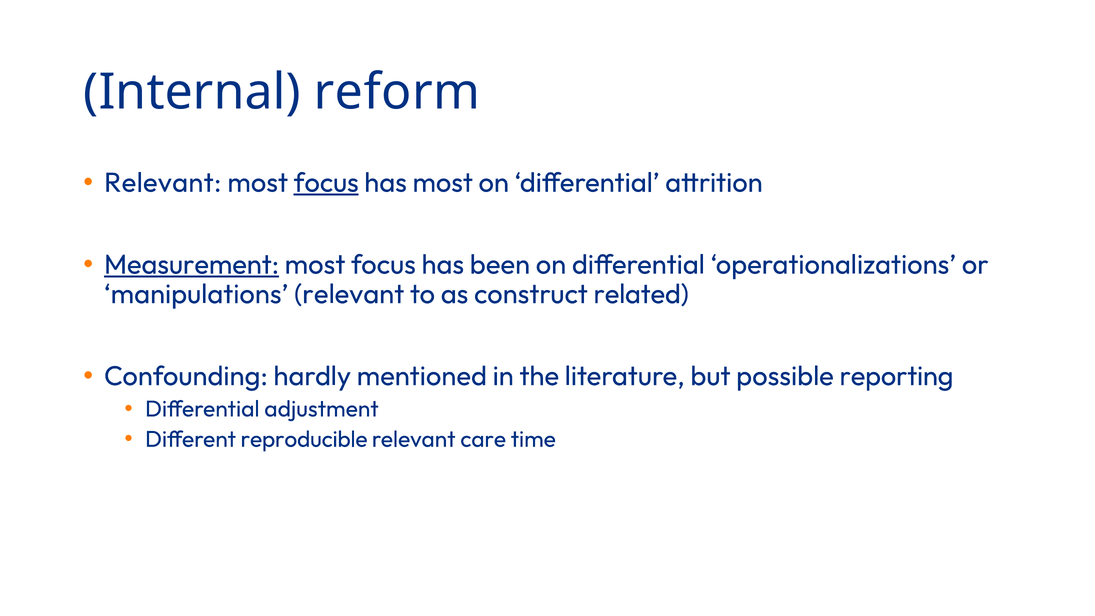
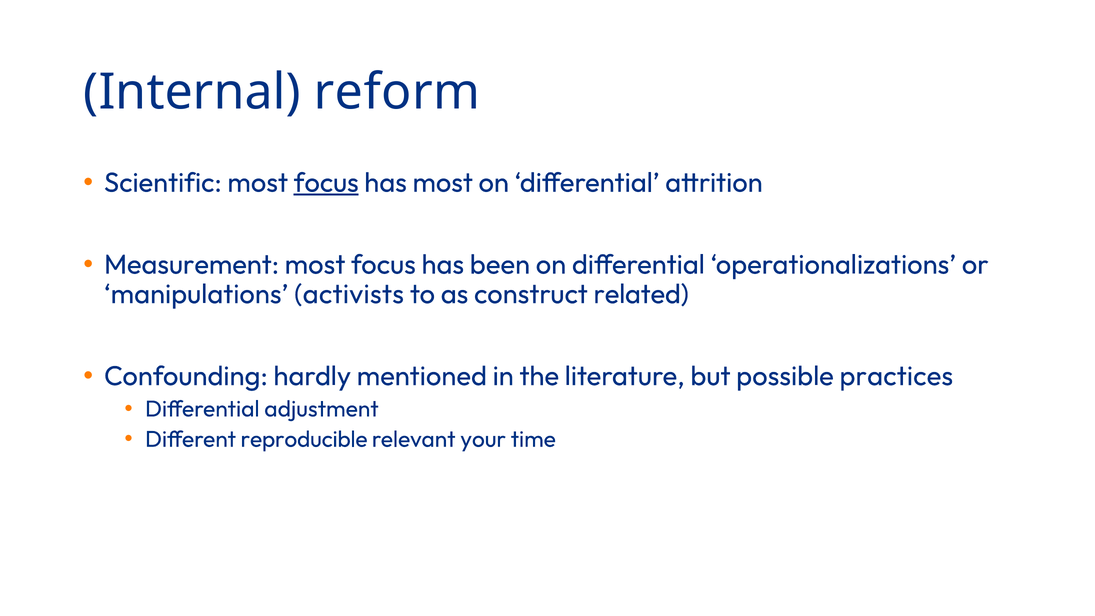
Relevant: Relevant -> Scientific (163, 183)
Measurement underline: present -> none (192, 265)
manipulations relevant: relevant -> activists (349, 294)
reporting: reporting -> practices (896, 376)
care: care -> your (483, 439)
